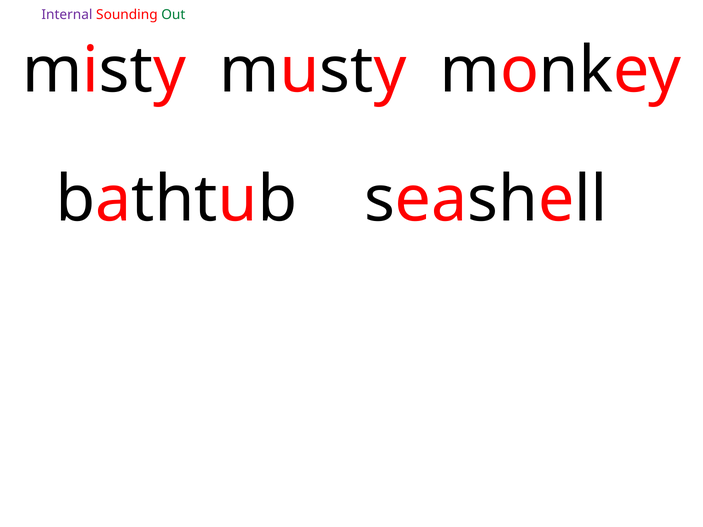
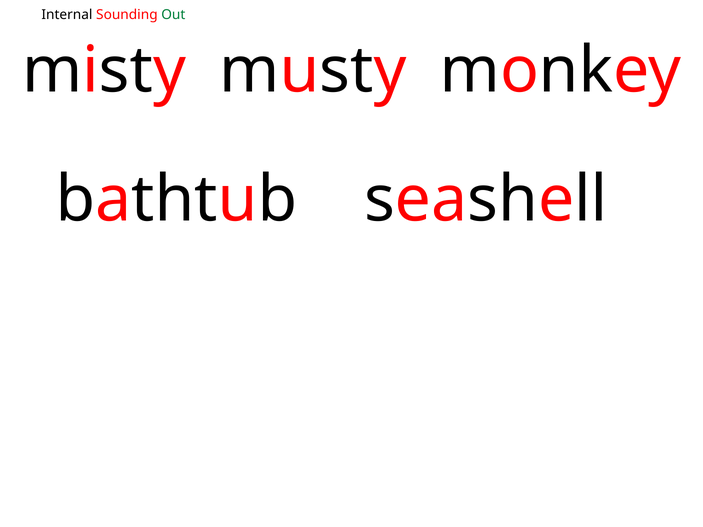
Internal colour: purple -> black (67, 15)
